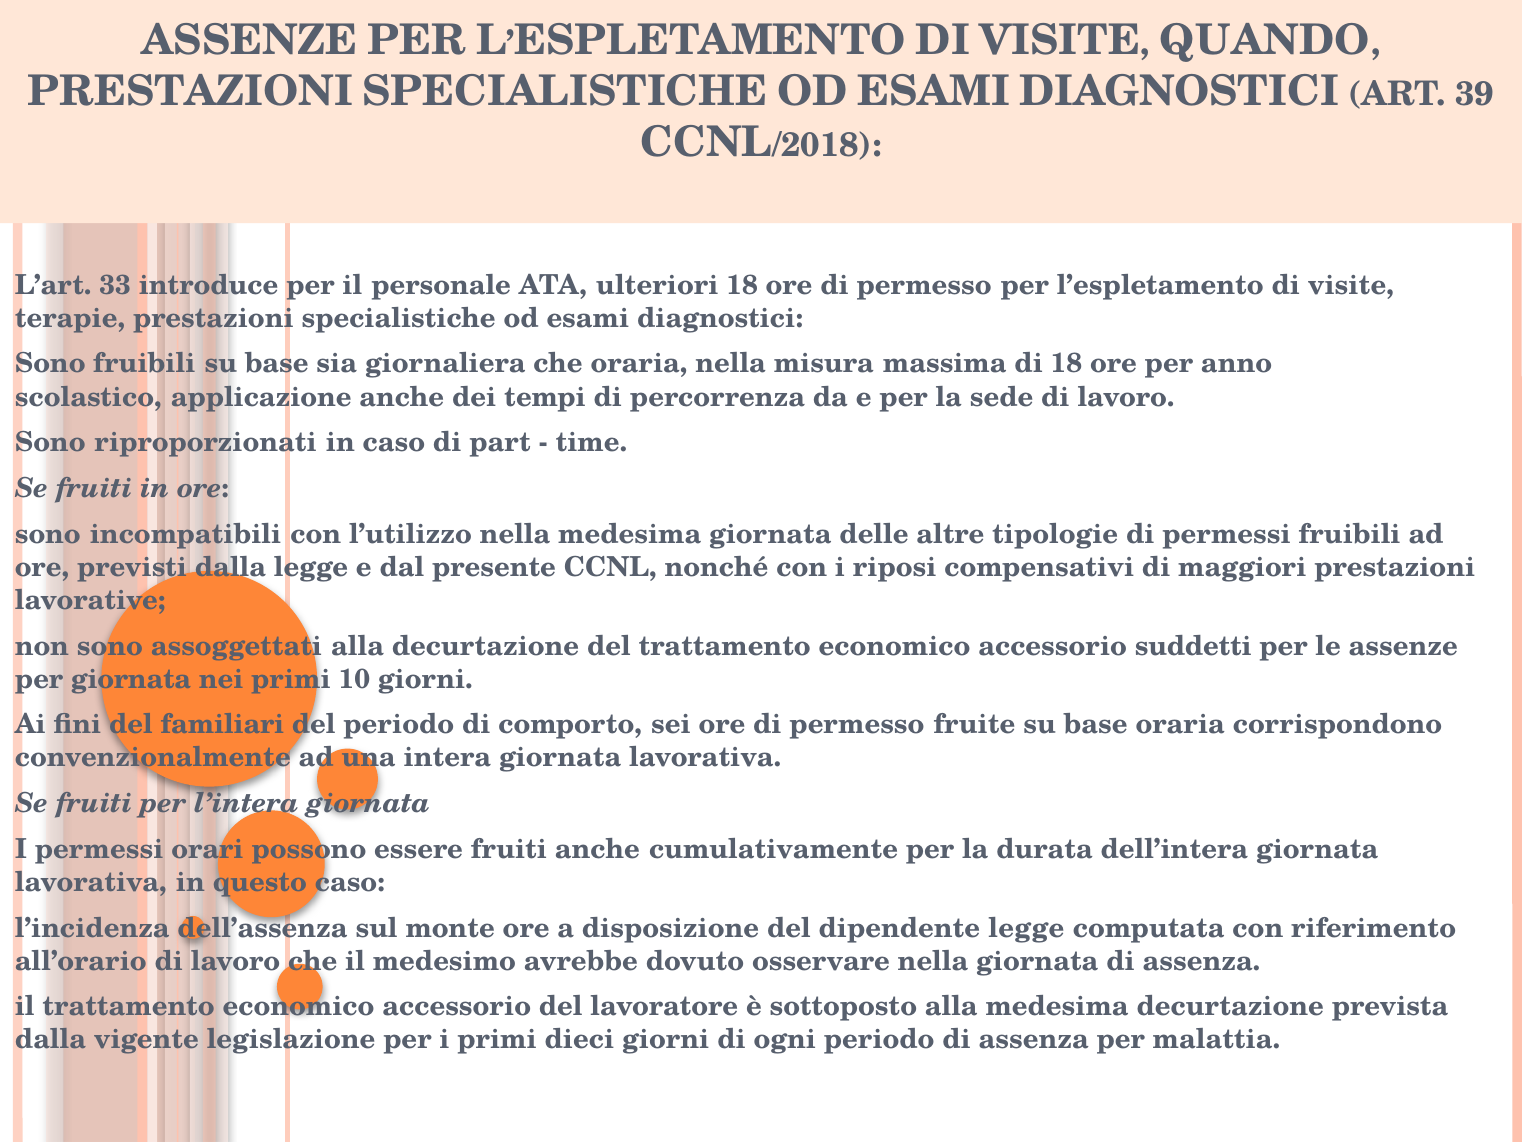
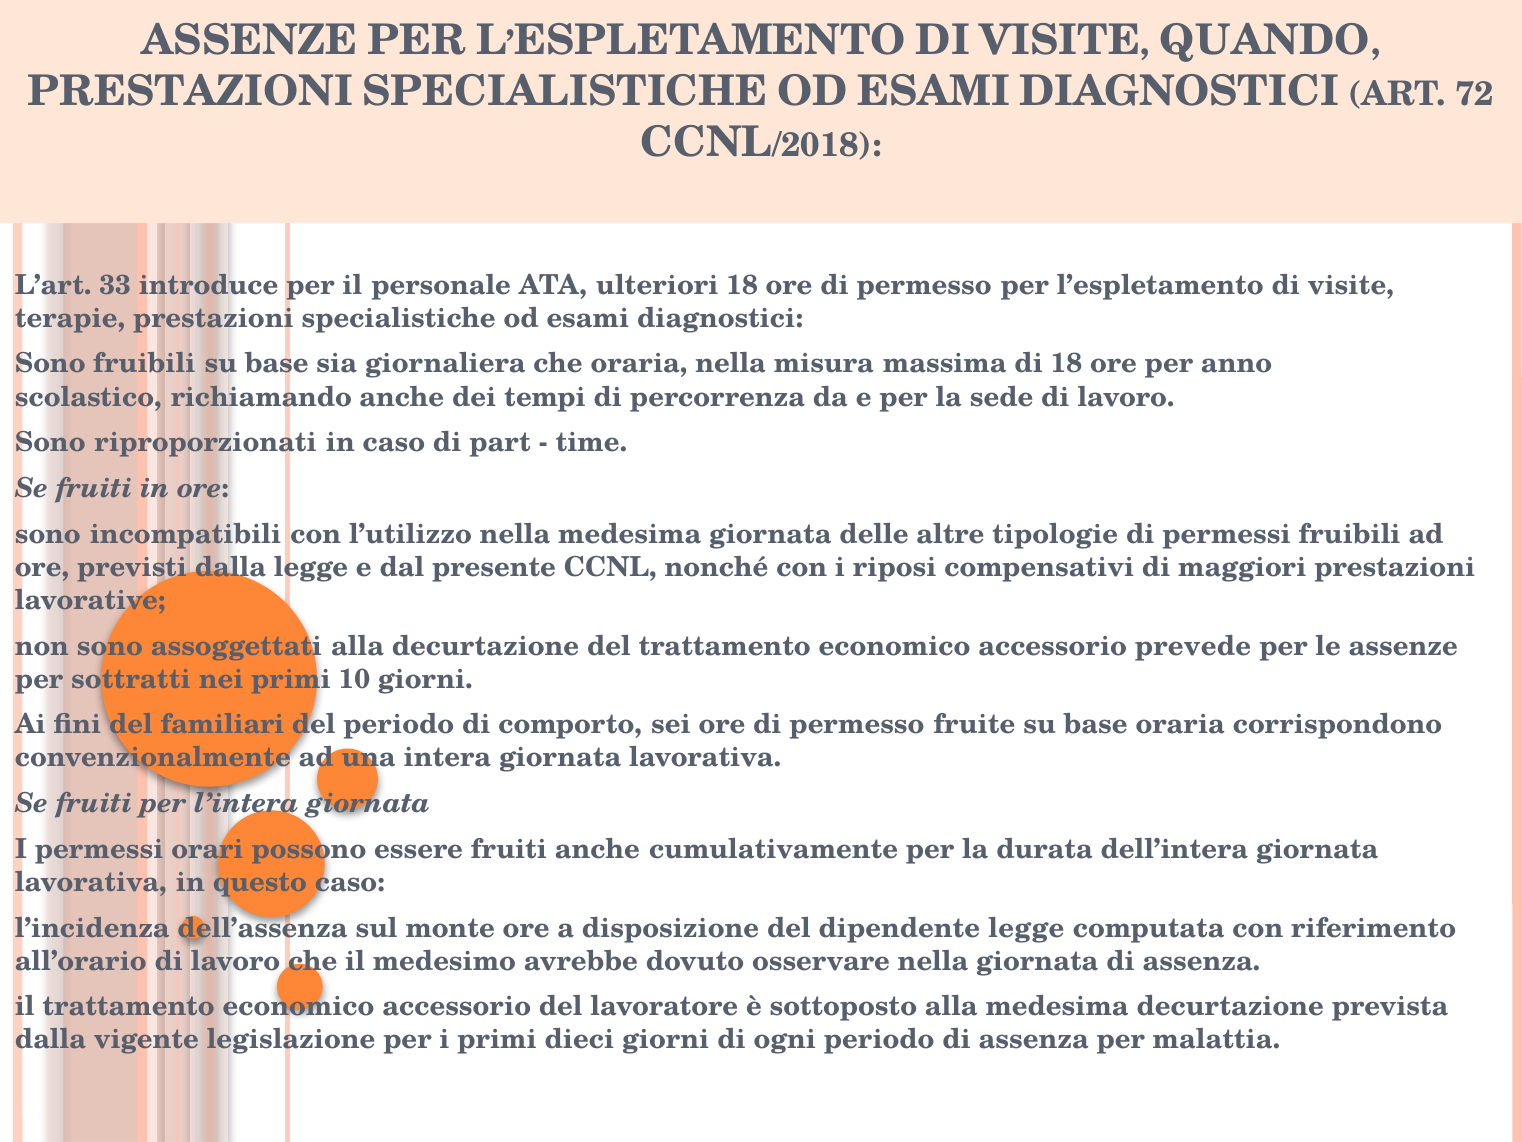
39: 39 -> 72 (1475, 94)
applicazione: applicazione -> richiamando (261, 397)
suddetti: suddetti -> prevede (1193, 646)
per giornata: giornata -> sottratti (131, 679)
